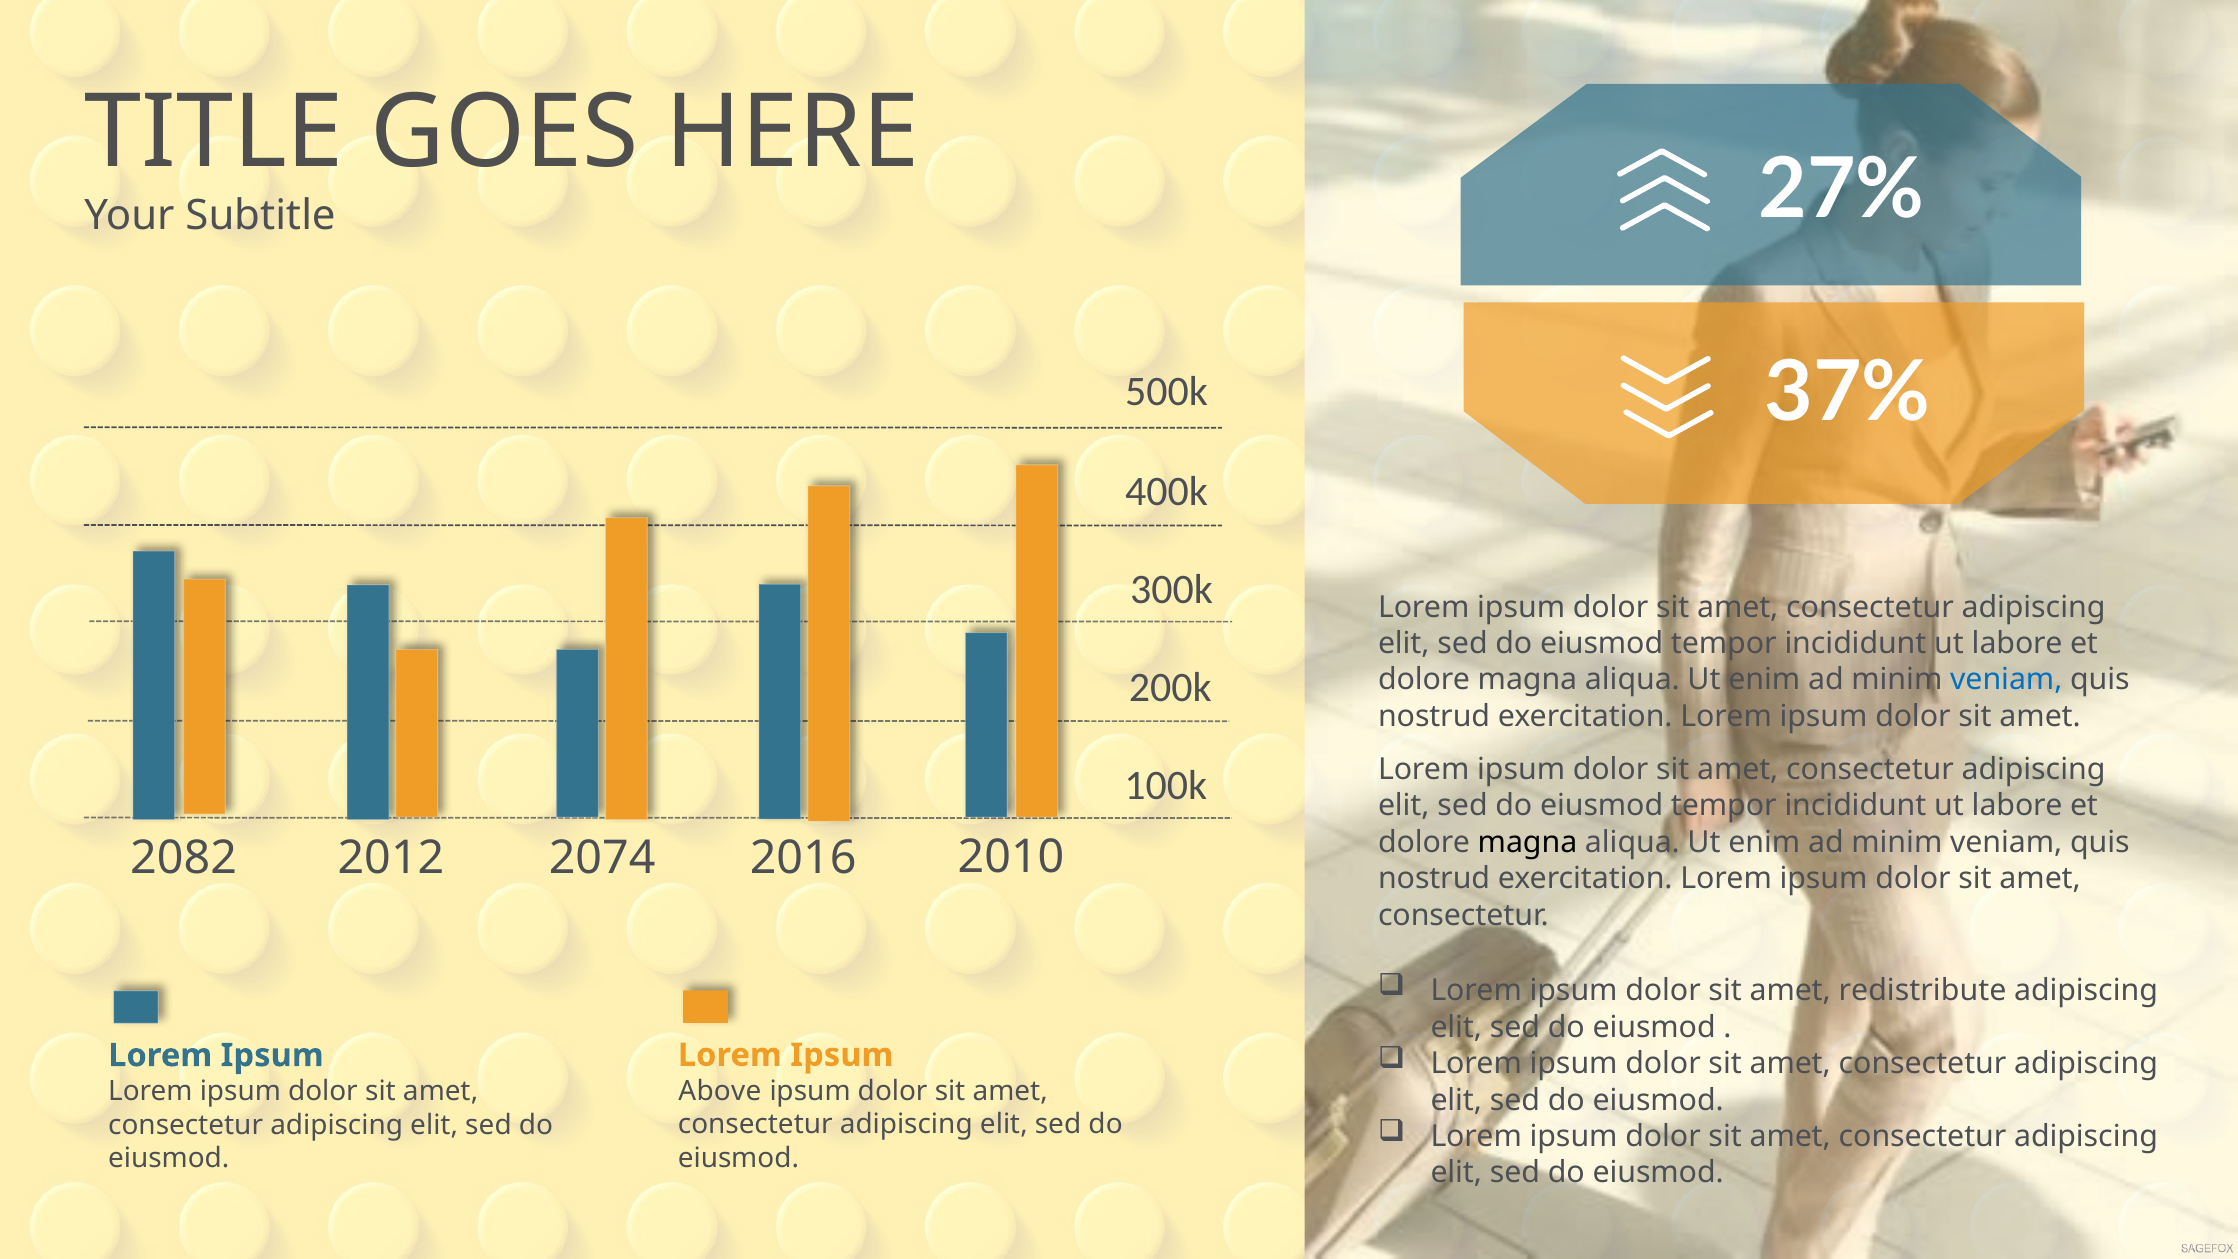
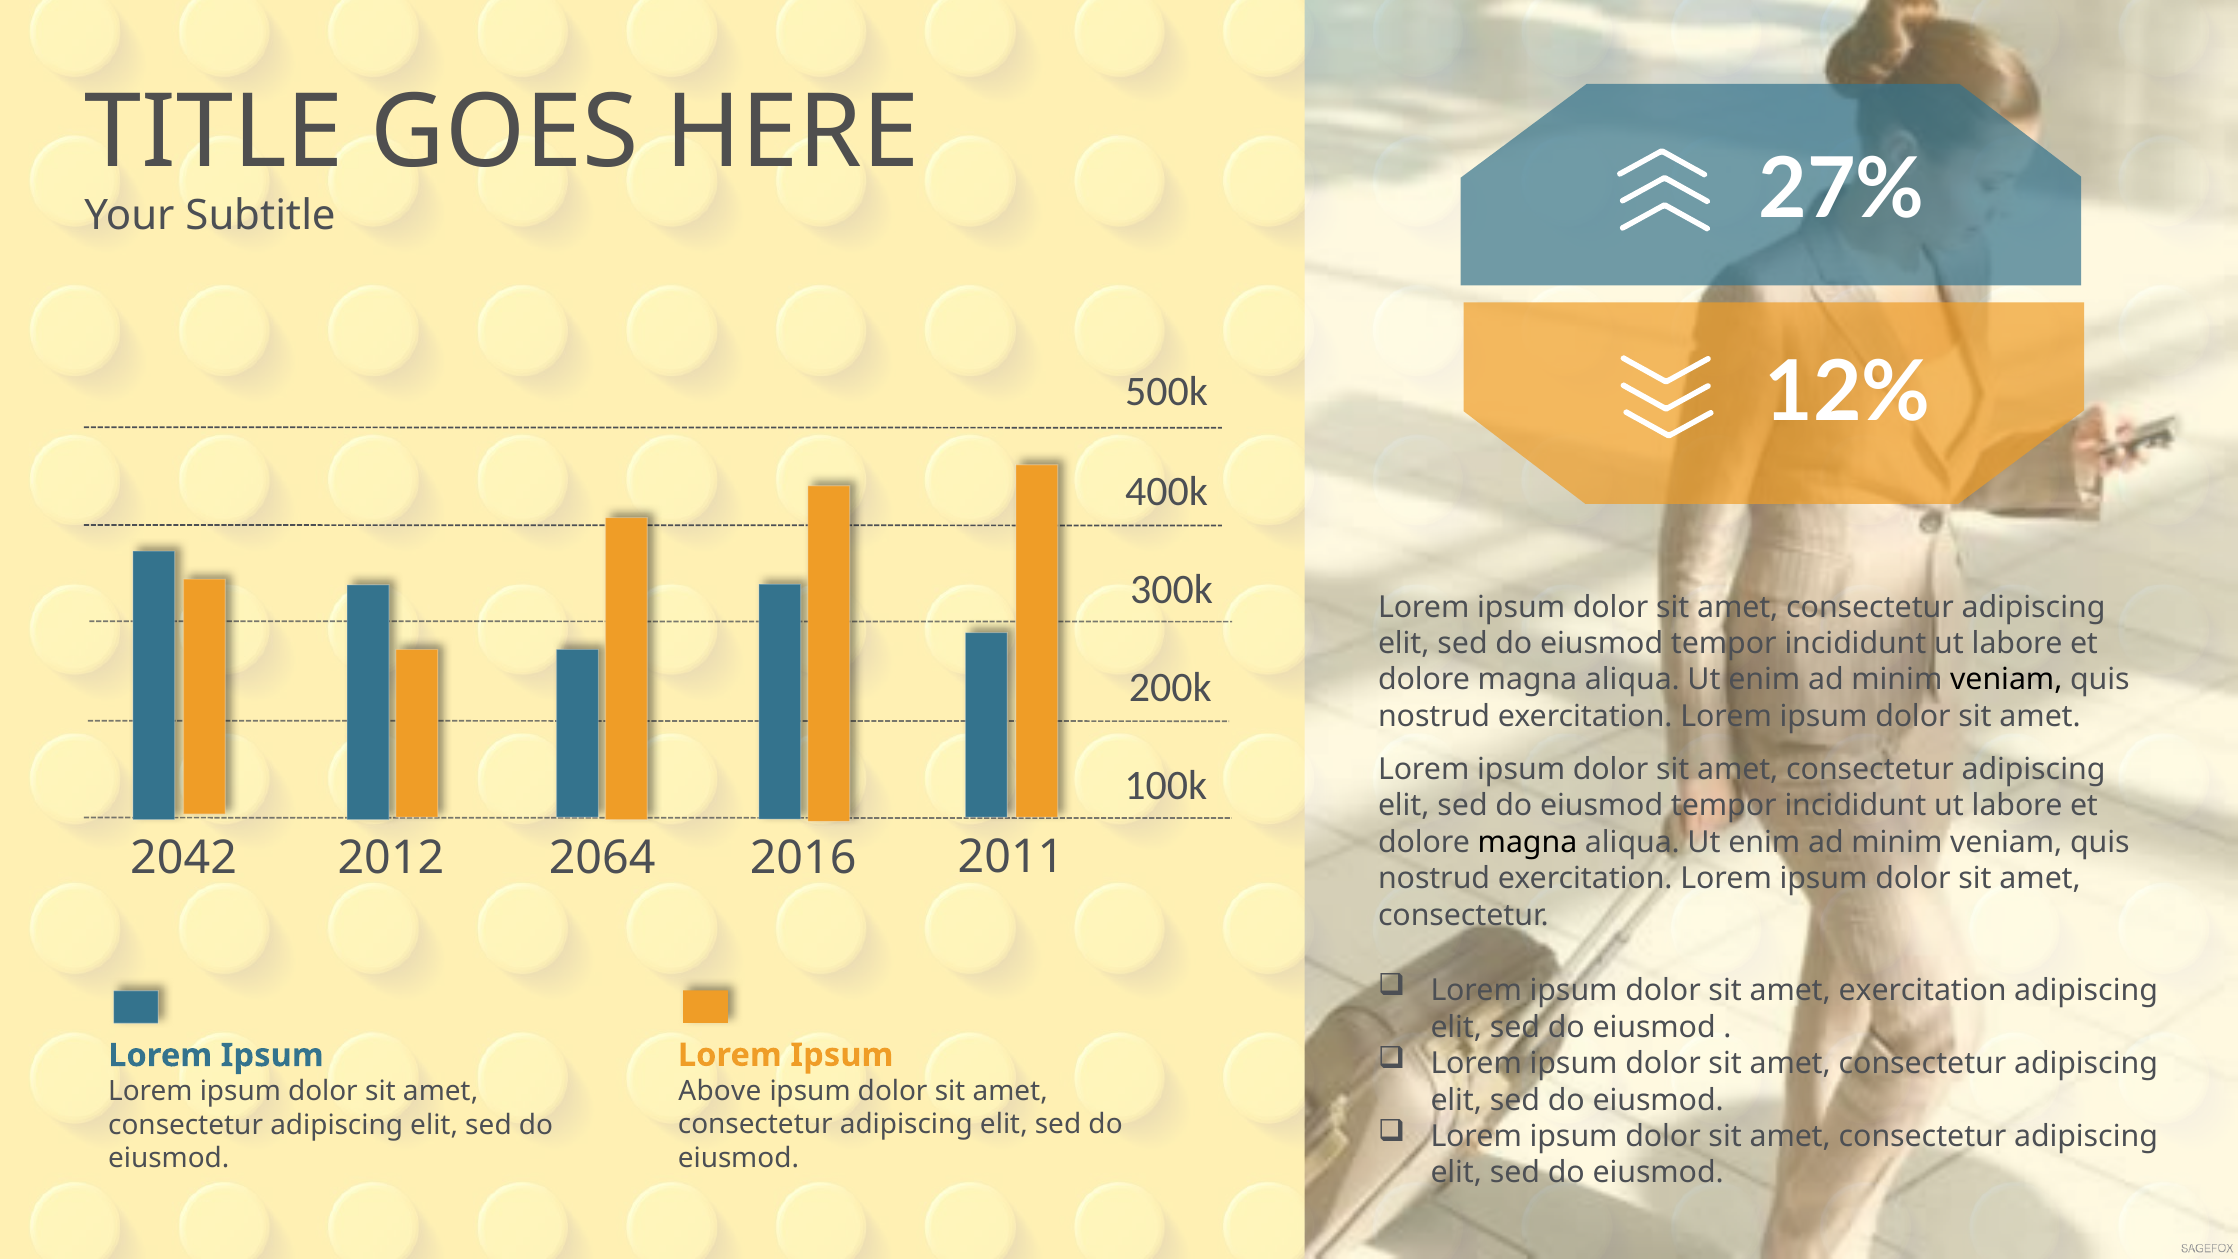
37%: 37% -> 12% (1848, 393)
veniam colour: blue -> black (2006, 680)
2082: 2082 -> 2042 (184, 858)
2074: 2074 -> 2064 (602, 858)
2010: 2010 -> 2011 (1011, 857)
amet redistribute: redistribute -> exercitation (1923, 991)
